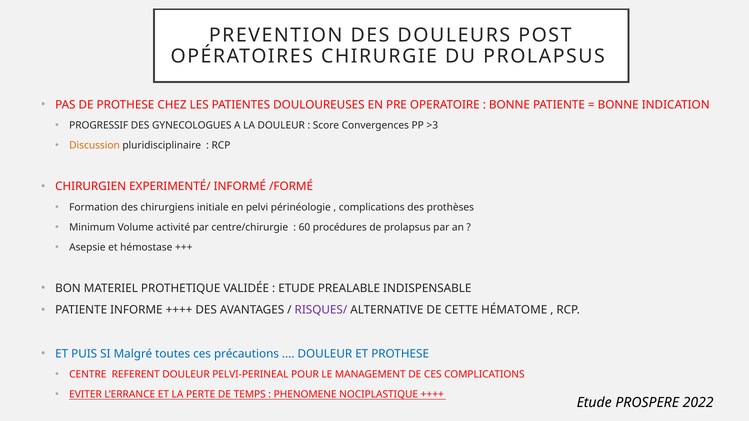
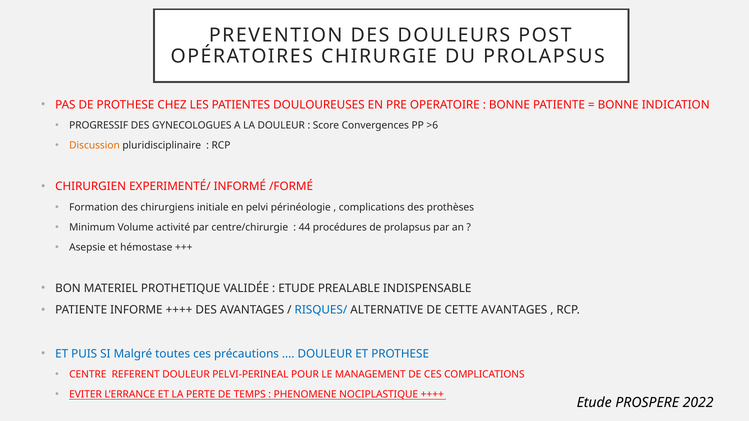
>3: >3 -> >6 (432, 126)
60: 60 -> 44 (304, 227)
RISQUES/ colour: purple -> blue (321, 310)
CETTE HÉMATOME: HÉMATOME -> AVANTAGES (514, 310)
